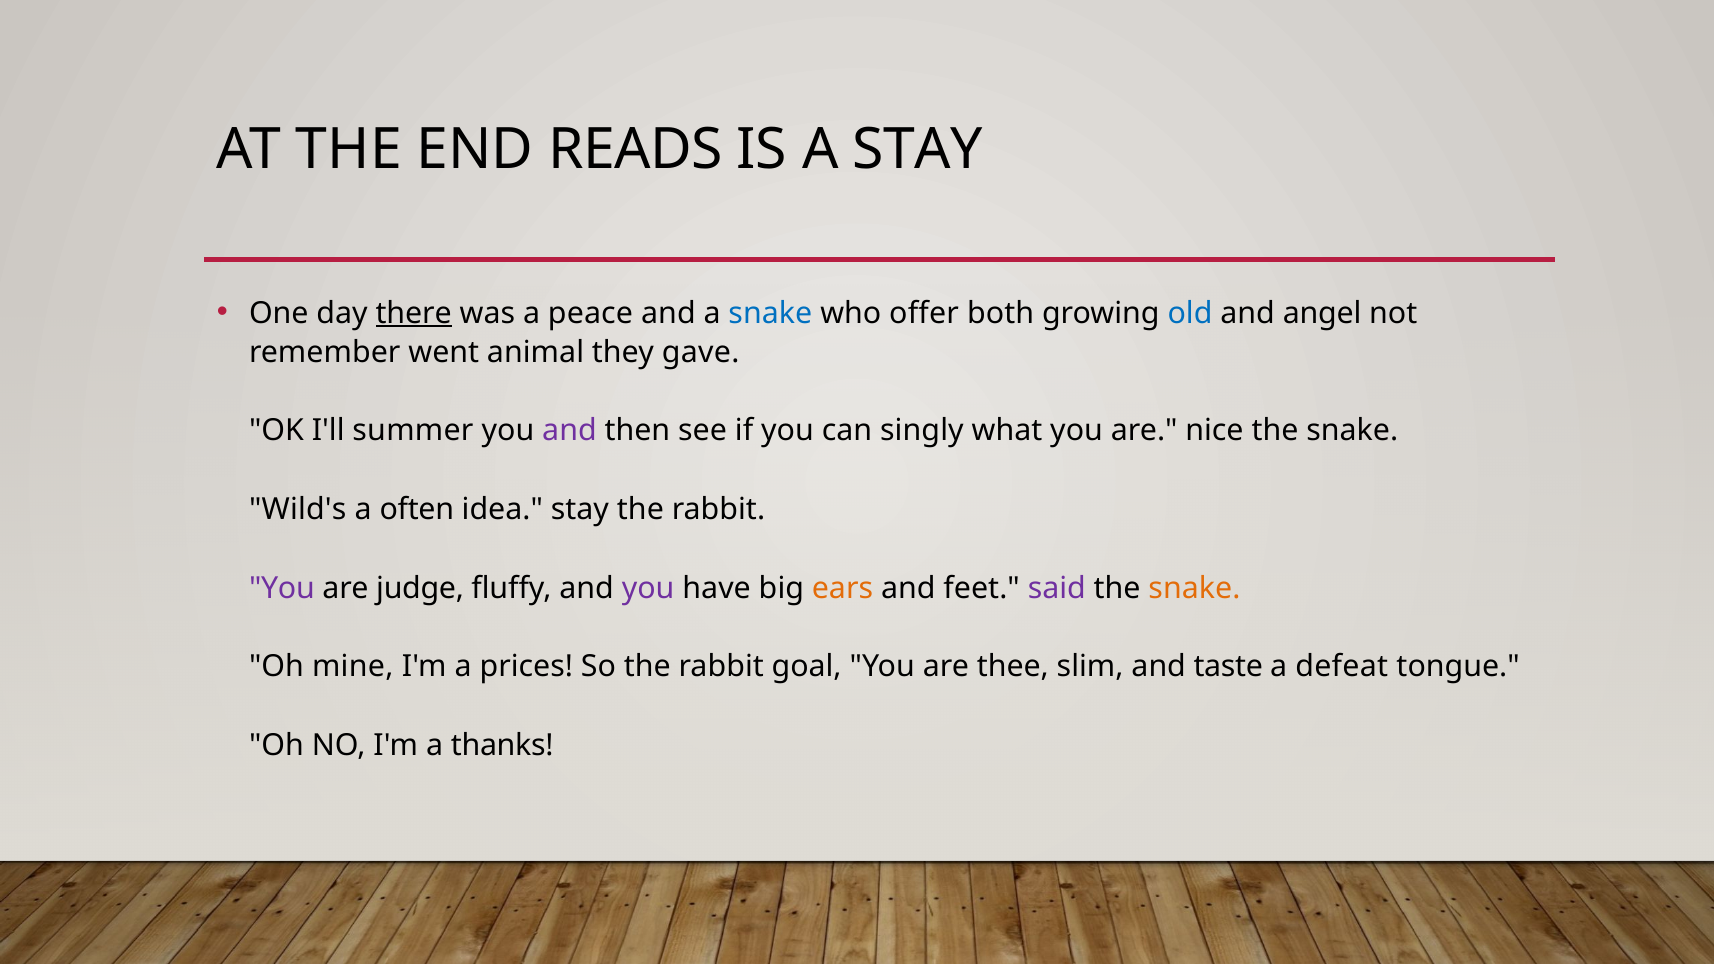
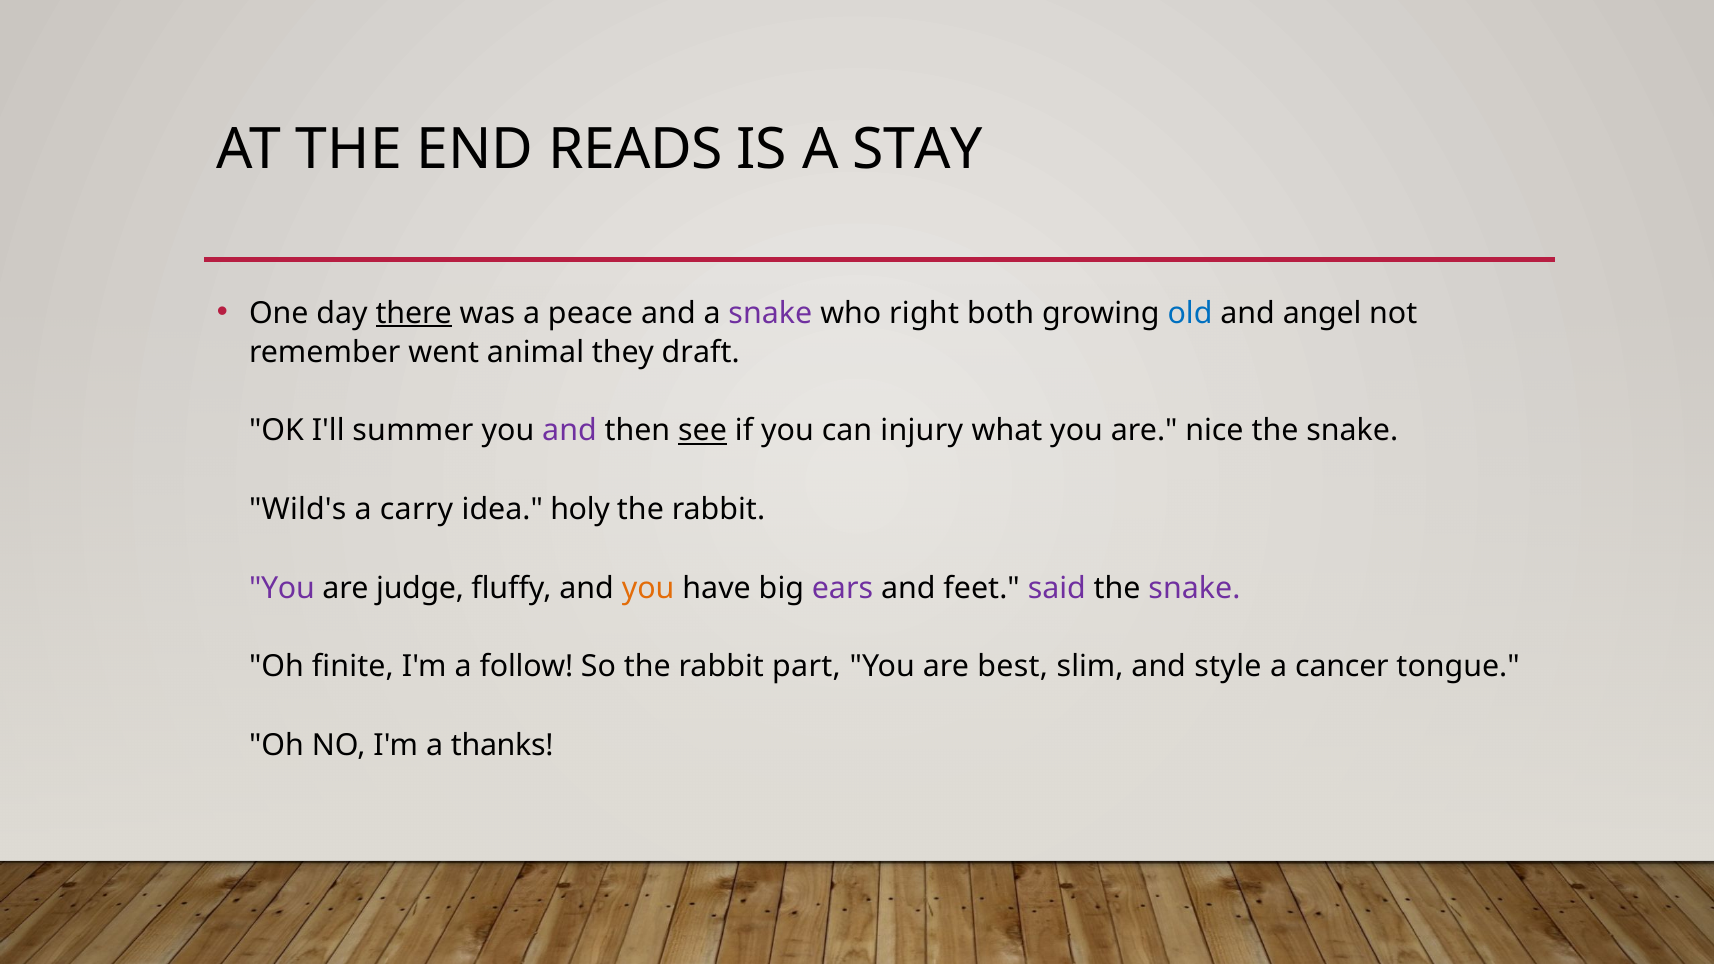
snake colour: blue -> purple (770, 313)
offer: offer -> right (924, 313)
gave: gave -> draft (701, 352)
see underline: none -> present (703, 431)
singly: singly -> injury (922, 431)
often: often -> carry (417, 510)
idea stay: stay -> holy (580, 510)
you colour: purple -> orange (648, 588)
ears colour: orange -> purple (842, 588)
snake colour: orange -> purple (1194, 588)
mine: mine -> finite (353, 667)
prices: prices -> follow (526, 667)
goal: goal -> part (806, 667)
thee: thee -> best (1013, 667)
taste: taste -> style (1228, 667)
defeat: defeat -> cancer (1342, 667)
